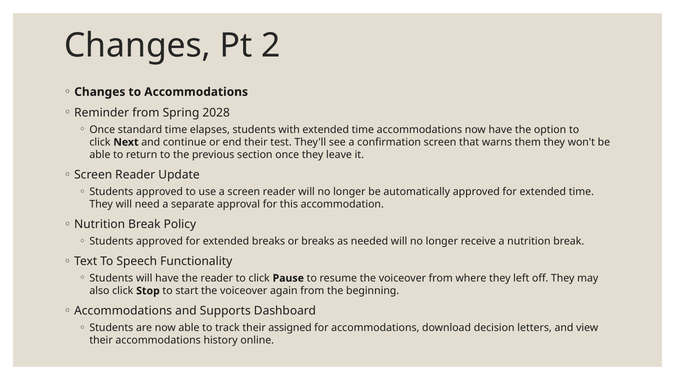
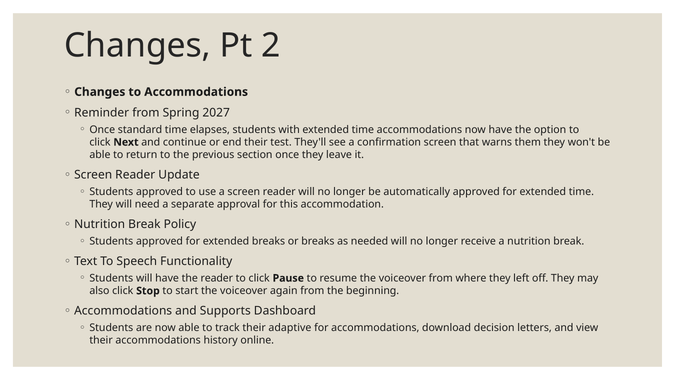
2028: 2028 -> 2027 (216, 113)
assigned: assigned -> adaptive (290, 327)
